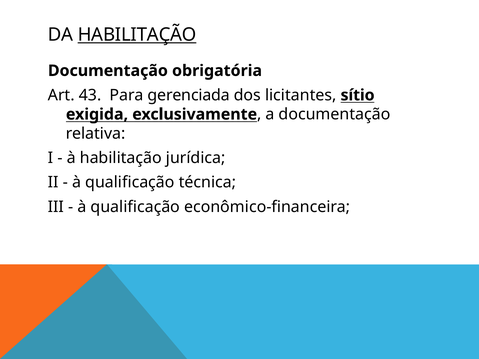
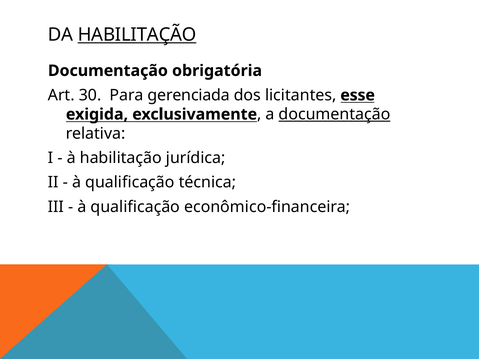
43: 43 -> 30 (90, 95)
sítio: sítio -> esse (358, 95)
documentação underline: none -> present (335, 114)
